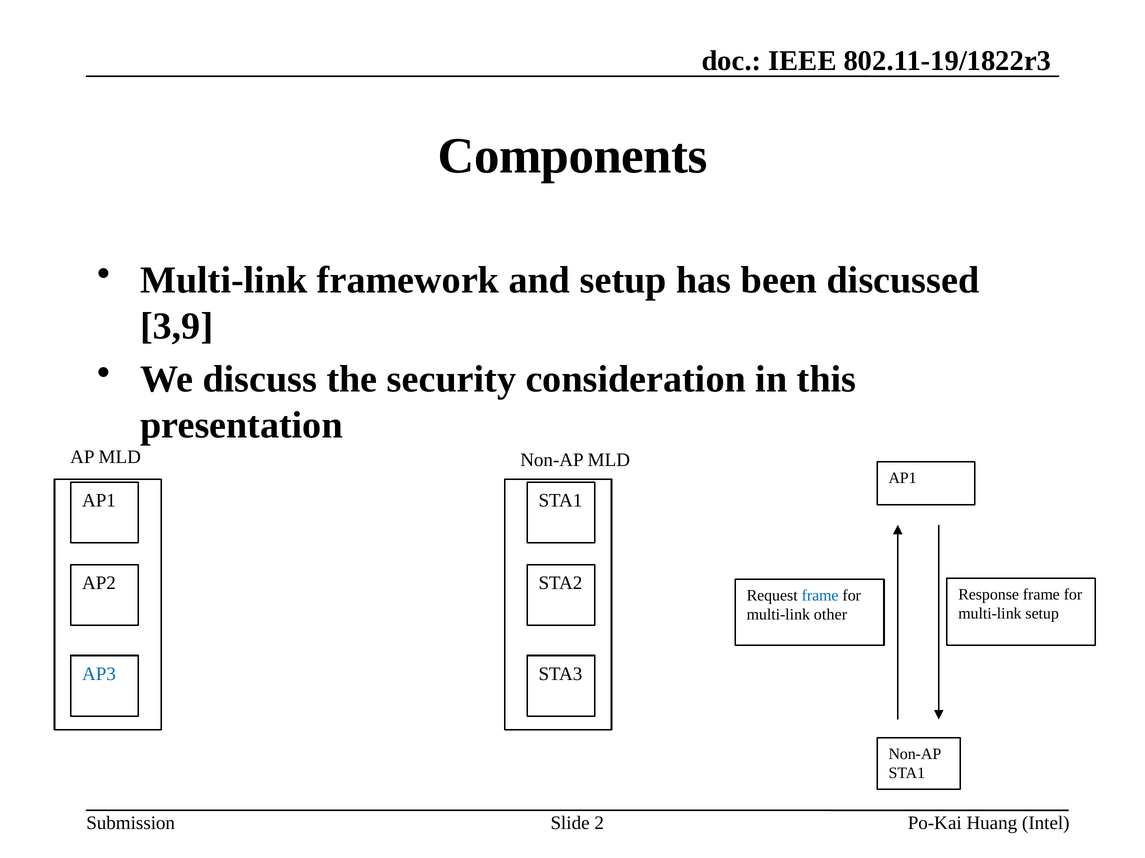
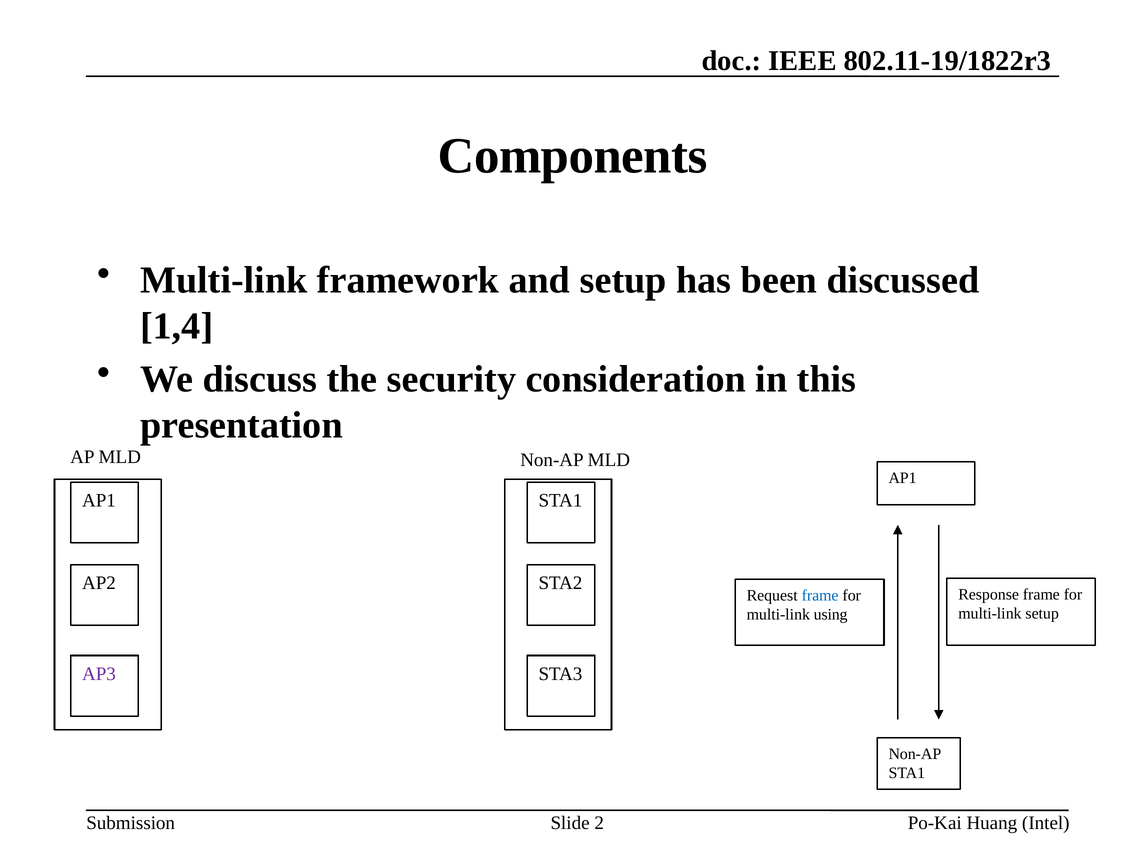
3,9: 3,9 -> 1,4 (177, 326)
other: other -> using (831, 615)
AP3 colour: blue -> purple (99, 675)
